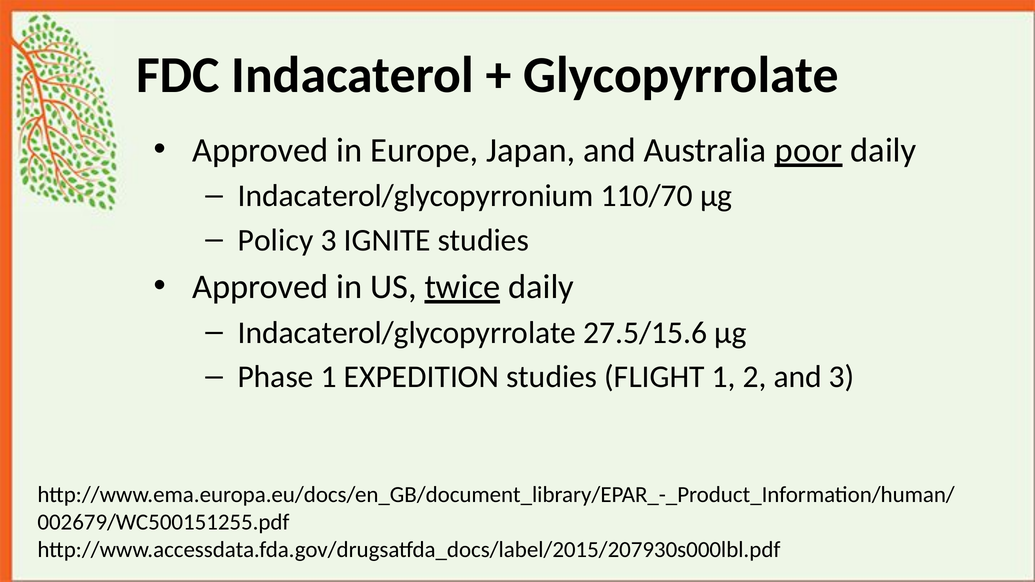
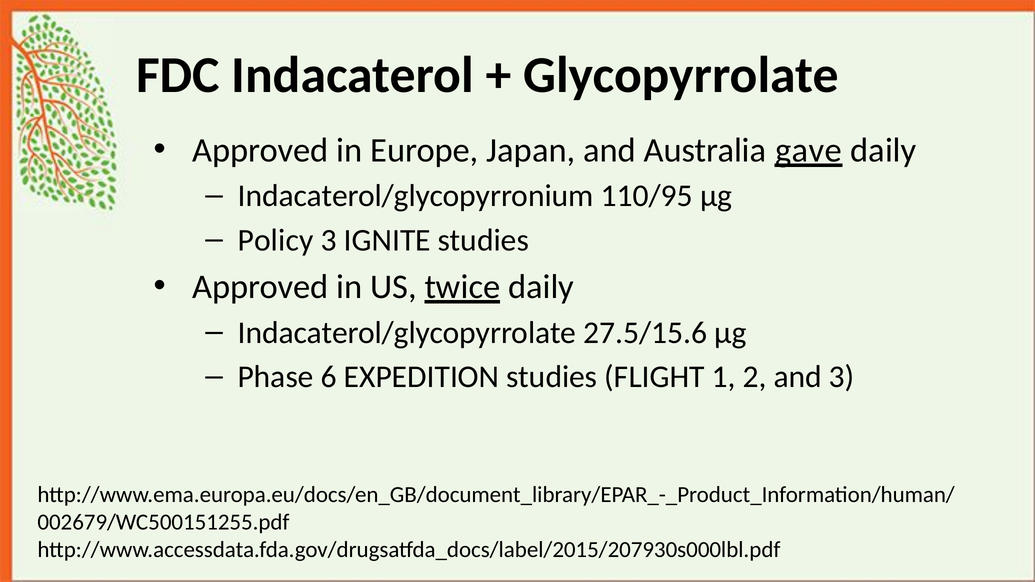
poor: poor -> gave (808, 150)
110/70: 110/70 -> 110/95 (647, 196)
Phase 1: 1 -> 6 (329, 377)
